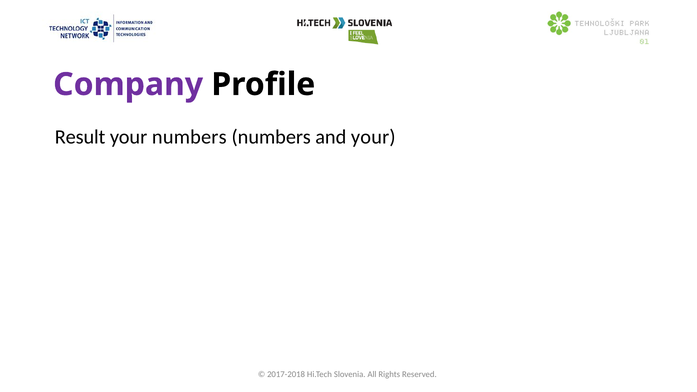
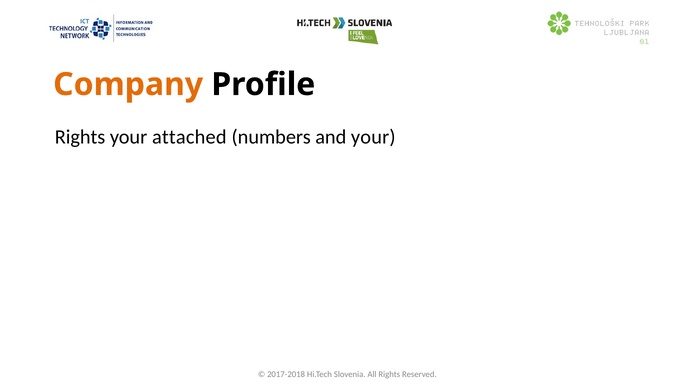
Company colour: purple -> orange (128, 84)
Result: Result -> Rights (80, 137)
your numbers: numbers -> attached (189, 137)
